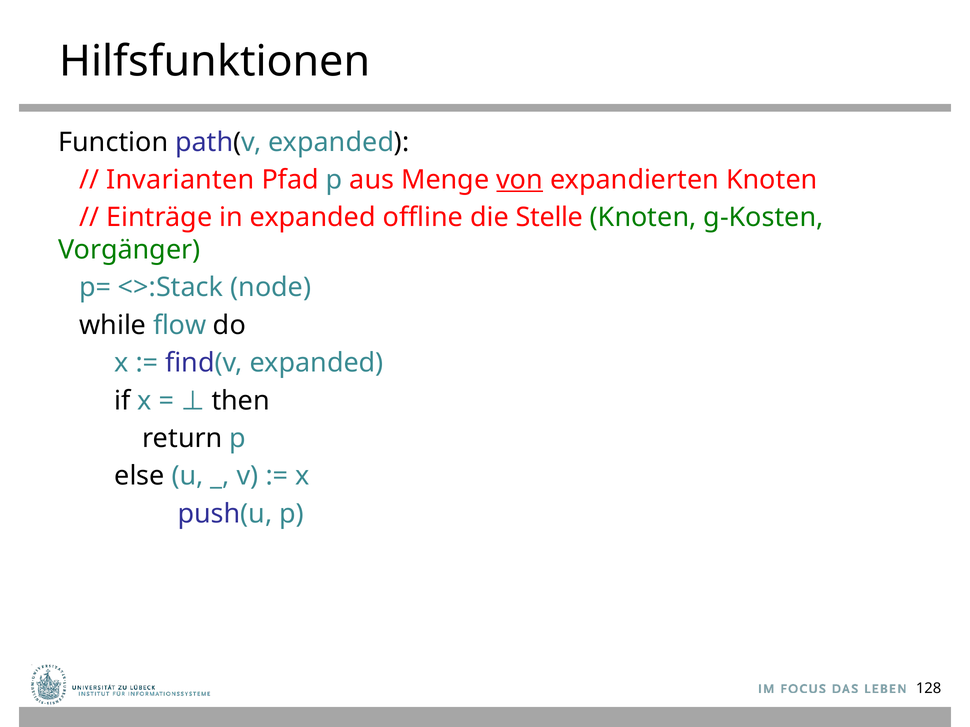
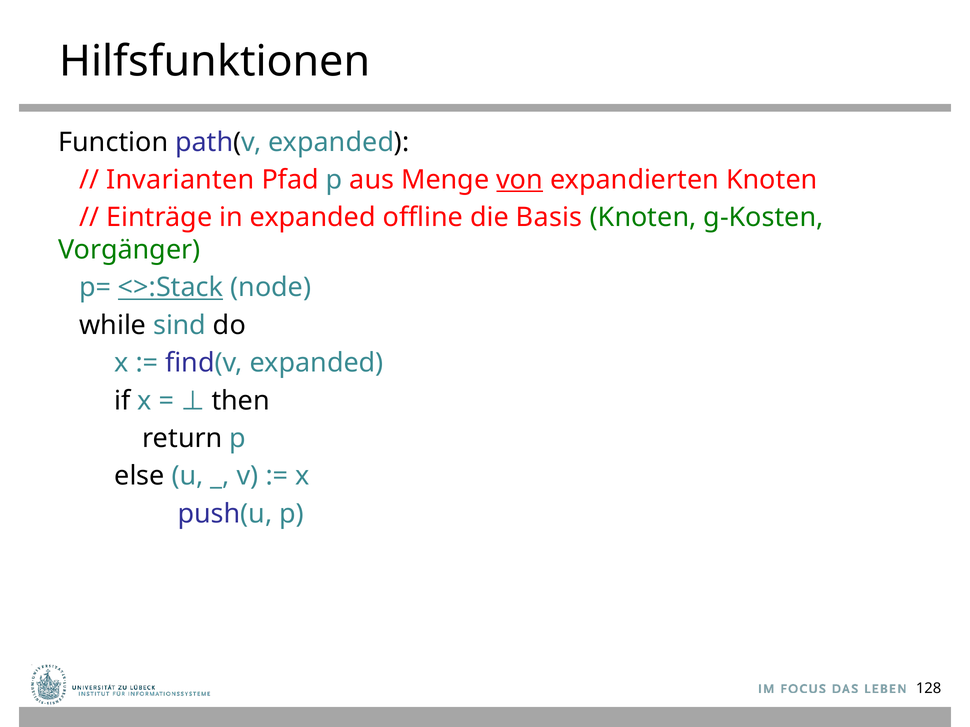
Stelle: Stelle -> Basis (549, 218)
<>:Stack underline: none -> present (171, 288)
flow: flow -> sind (180, 325)
